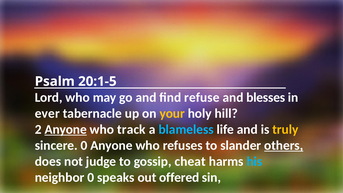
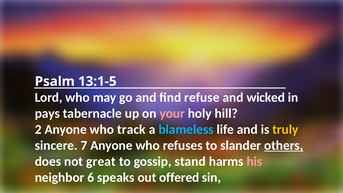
20:1-5: 20:1-5 -> 13:1-5 (97, 81)
blesses: blesses -> wicked (266, 97)
ever: ever -> pays (47, 113)
your colour: yellow -> pink (172, 113)
Anyone underline: present -> none (66, 129)
sincere 0: 0 -> 7 (84, 145)
judge: judge -> great (101, 161)
cheat: cheat -> stand (190, 161)
his colour: light blue -> pink (254, 161)
neighbor 0: 0 -> 6 (91, 177)
